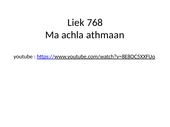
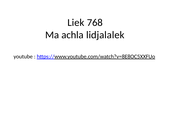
athmaan: athmaan -> lidjalalek (105, 35)
